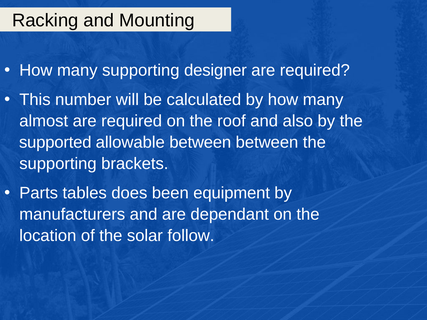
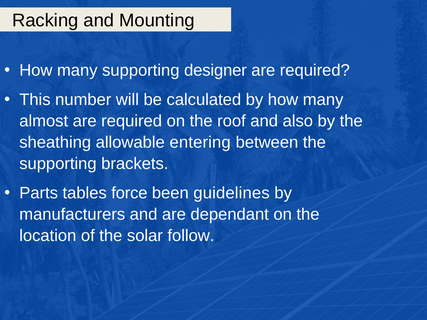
supported: supported -> sheathing (55, 143)
allowable between: between -> entering (200, 143)
does: does -> force (129, 193)
equipment: equipment -> guidelines (232, 193)
